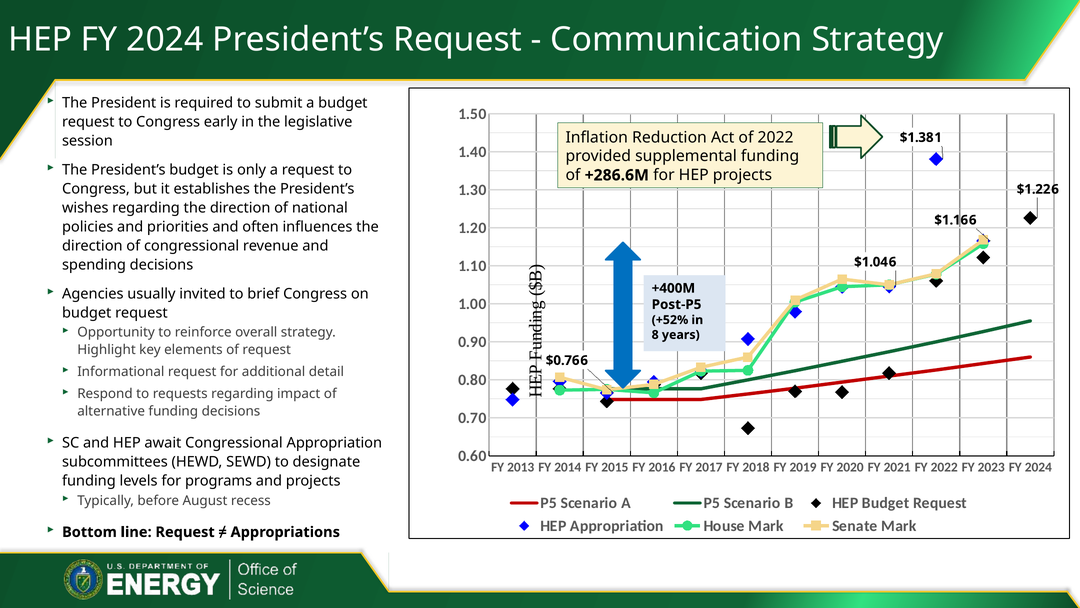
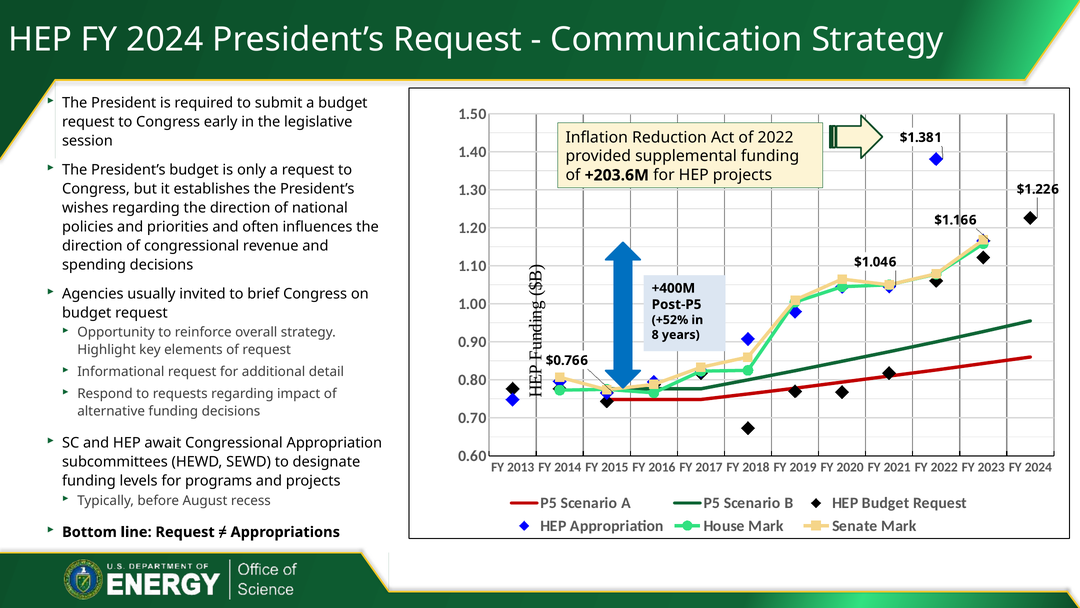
+286.6M: +286.6M -> +203.6M (617, 175)
